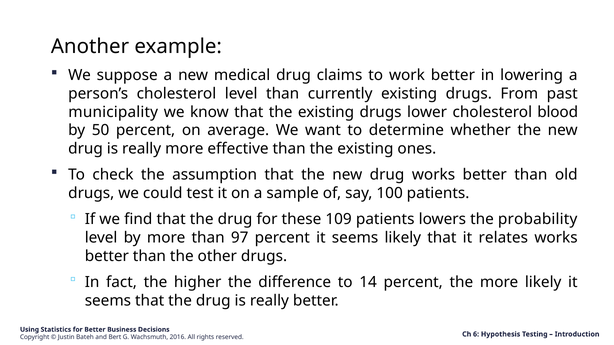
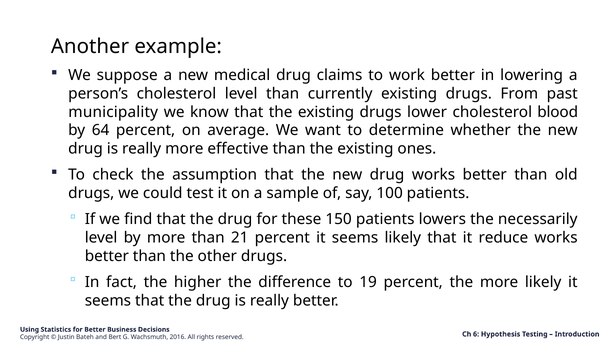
50: 50 -> 64 (101, 131)
109: 109 -> 150 (339, 220)
probability: probability -> necessarily (538, 220)
97: 97 -> 21 (240, 238)
relates: relates -> reduce (503, 238)
14: 14 -> 19 (368, 283)
